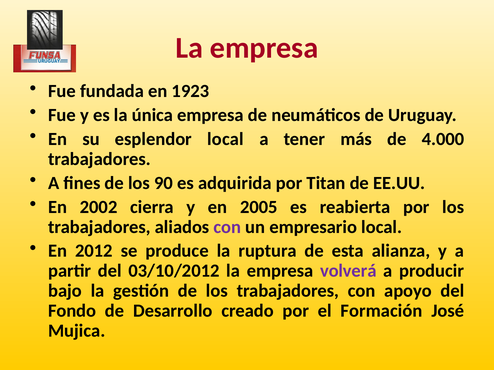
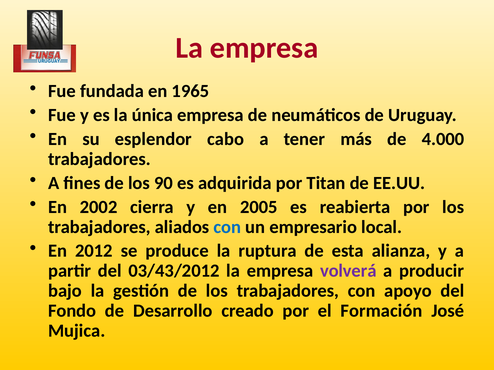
1923: 1923 -> 1965 (190, 91)
esplendor local: local -> cabo (226, 139)
con colour: purple -> blue (227, 227)
03/10/2012: 03/10/2012 -> 03/43/2012 (174, 271)
